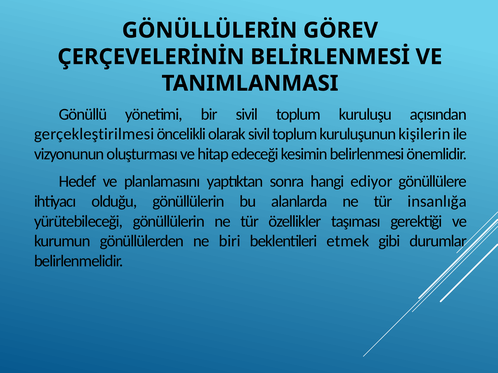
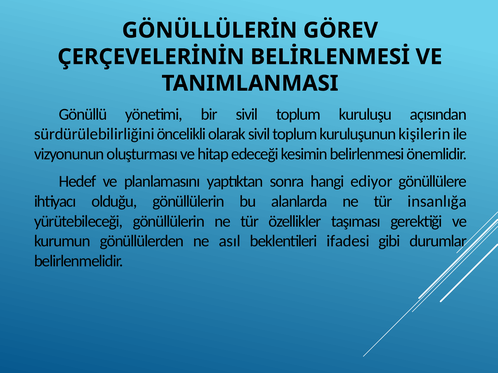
gerçekleştirilmesi: gerçekleştirilmesi -> sürdürülebilirliğini (94, 134)
biri: biri -> asıl (230, 241)
etmek: etmek -> ifadesi (348, 241)
